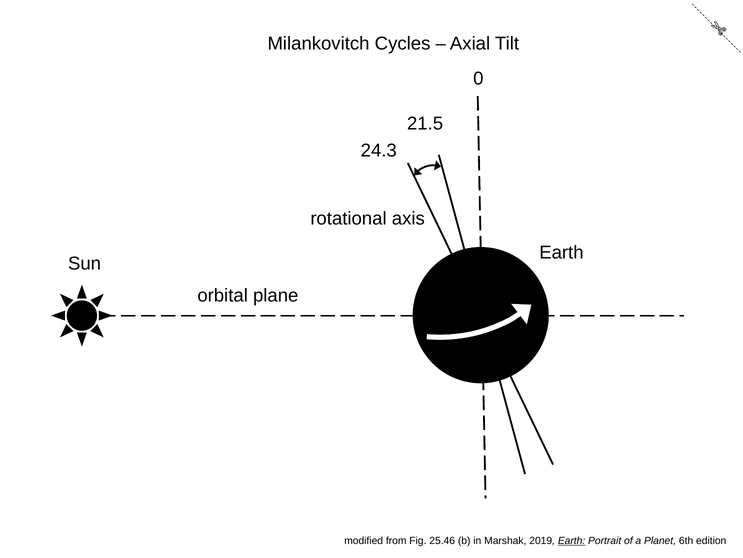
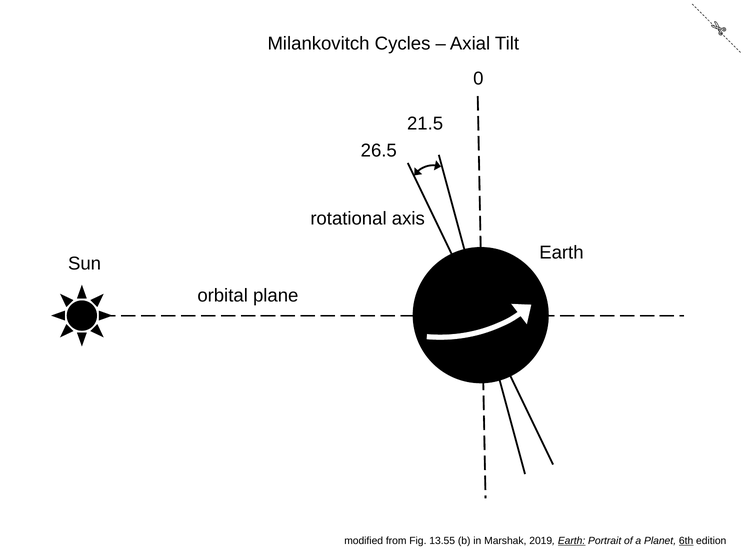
24.3: 24.3 -> 26.5 (379, 151)
25.46: 25.46 -> 13.55 (442, 540)
6th underline: none -> present (686, 540)
